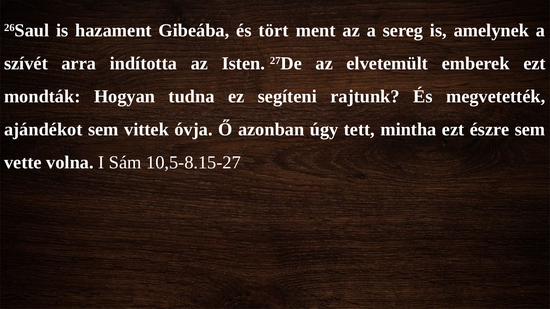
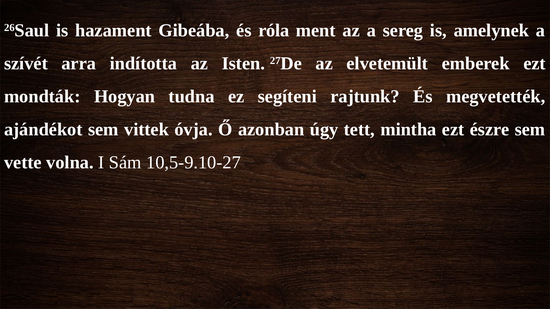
tört: tört -> róla (274, 31)
10,5-8.15-27: 10,5-8.15-27 -> 10,5-9.10-27 (194, 163)
